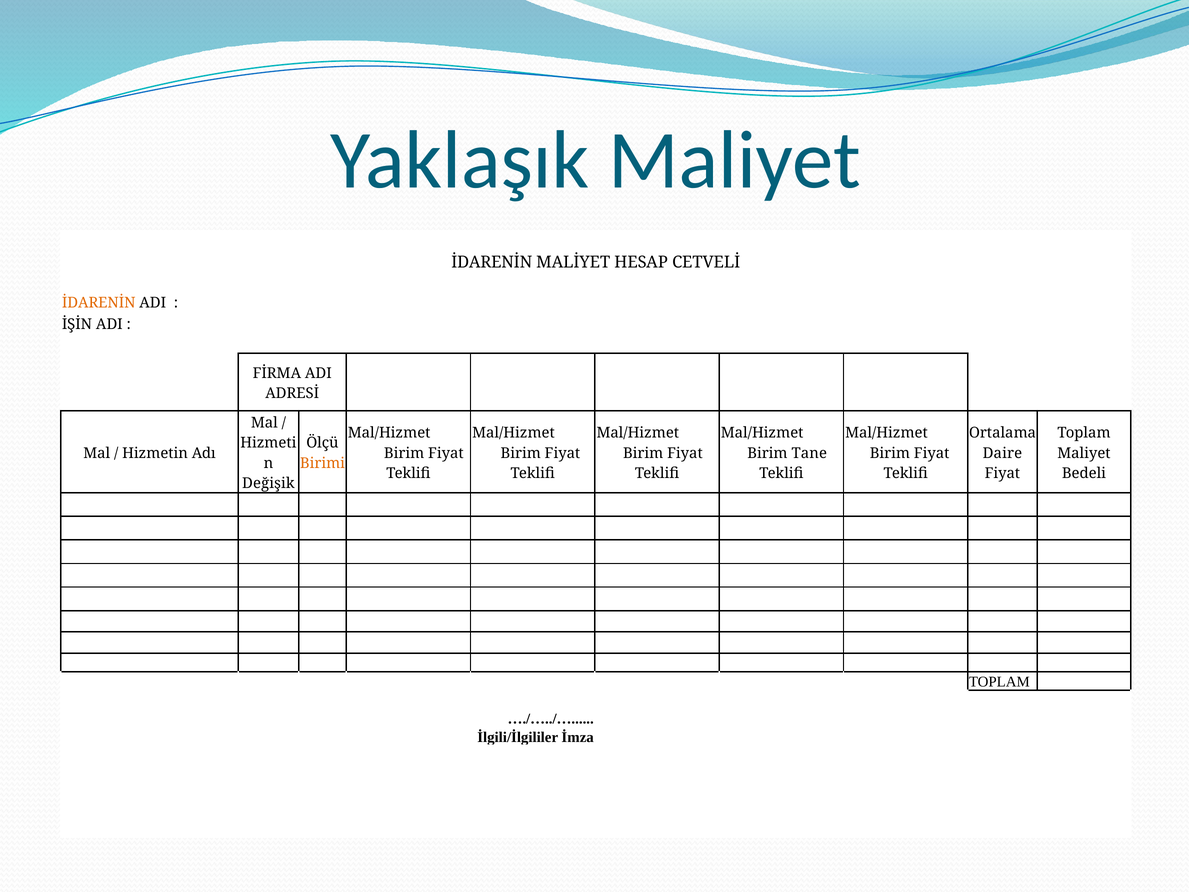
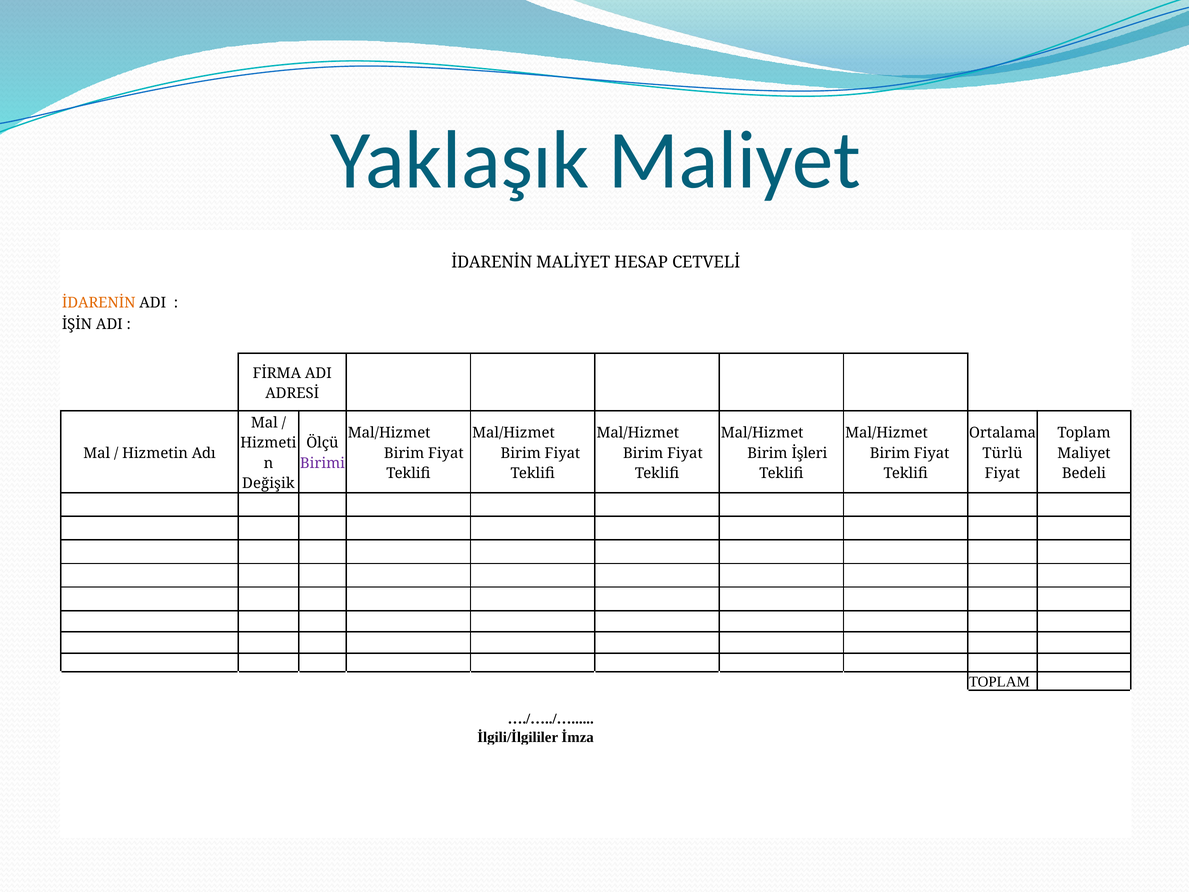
Tane: Tane -> İşleri (809, 453)
Daire: Daire -> Türlü (1002, 453)
Birimi colour: orange -> purple (322, 463)
